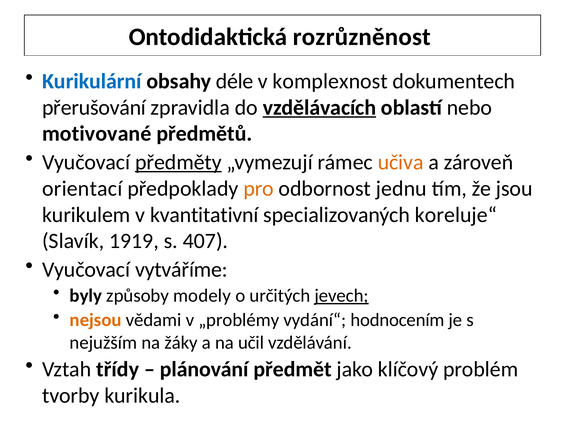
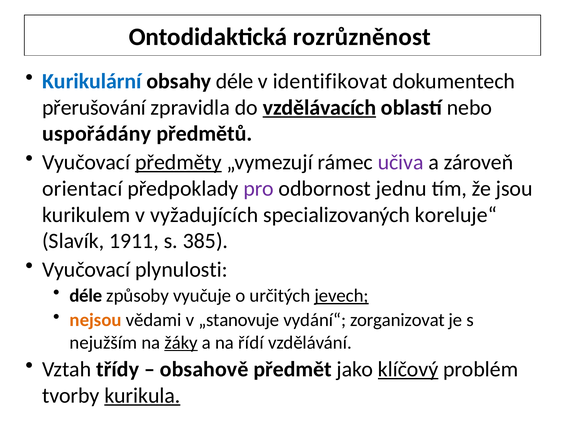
komplexnost: komplexnost -> identifikovat (330, 81)
motivované: motivované -> uspořádány (97, 134)
učiva colour: orange -> purple (401, 162)
pro colour: orange -> purple (259, 189)
kvantitativní: kvantitativní -> vyžadujících (204, 215)
1919: 1919 -> 1911 (134, 241)
407: 407 -> 385 (205, 241)
vytváříme: vytváříme -> plynulosti (181, 270)
byly: byly -> déle (86, 296)
modely: modely -> vyučuje (202, 296)
„problémy: „problémy -> „stanovuje (239, 320)
hodnocením: hodnocením -> zorganizovat (397, 320)
žáky underline: none -> present (181, 343)
učil: učil -> řídí (251, 343)
plánování: plánování -> obsahově (204, 369)
klíčový underline: none -> present (408, 369)
kurikula underline: none -> present (142, 396)
